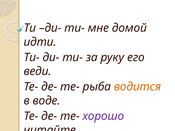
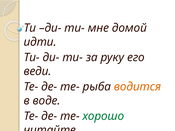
хорошо colour: purple -> green (103, 116)
